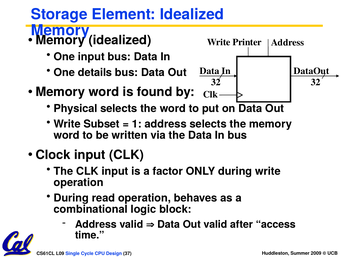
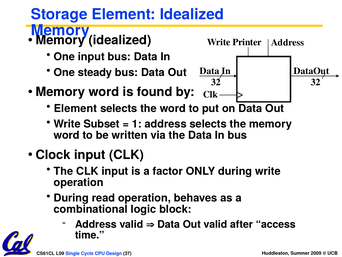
details: details -> steady (95, 72)
Physical: Physical -> Element (75, 108)
